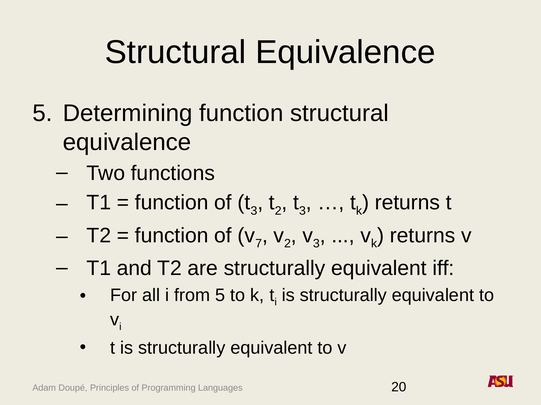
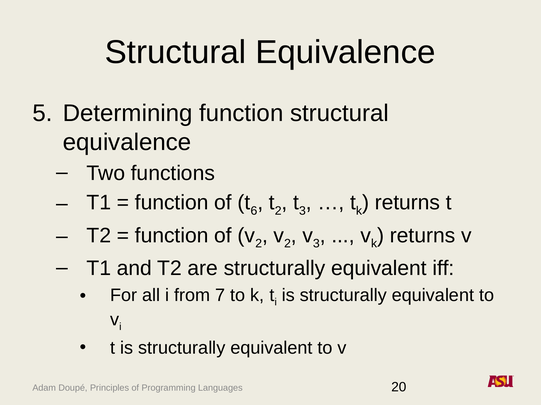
of t 3: 3 -> 6 (254, 211)
of v 7: 7 -> 2 (259, 244)
from 5: 5 -> 7 (220, 296)
